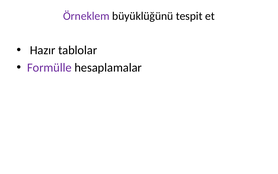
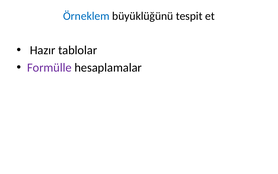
Örneklem colour: purple -> blue (86, 16)
